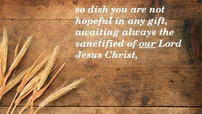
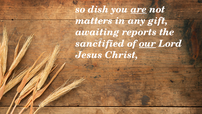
are underline: none -> present (139, 9)
hopeful: hopeful -> matters (94, 21)
always: always -> reports (139, 32)
